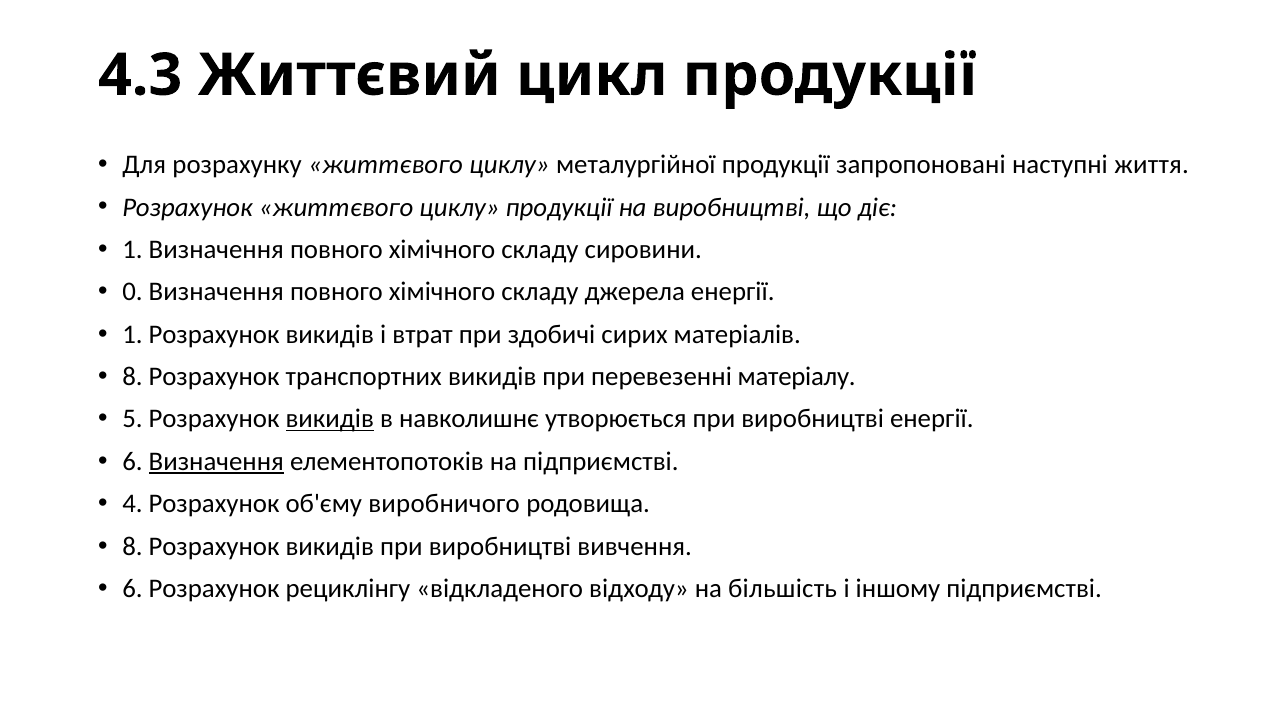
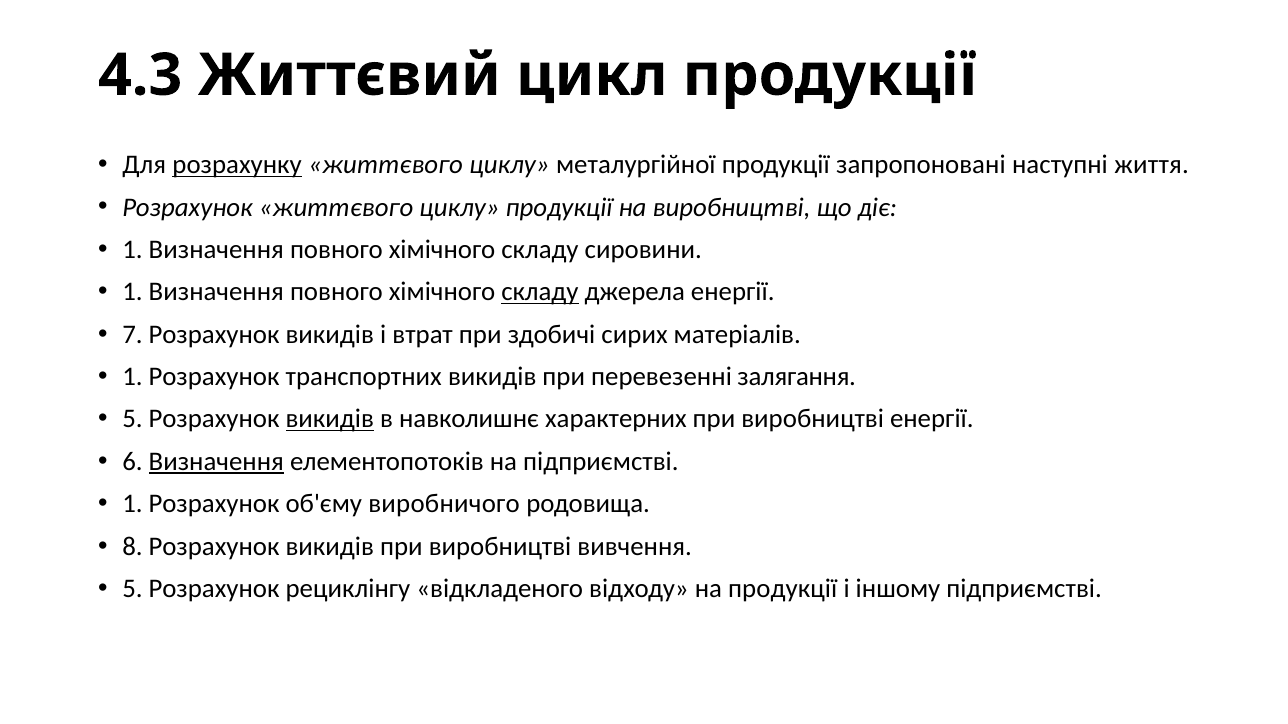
розрахунку underline: none -> present (237, 165)
0: 0 -> 1 (133, 292)
складу underline: none -> present (540, 292)
1: 1 -> 7 (133, 335)
8: 8 -> 1 (133, 377)
матеріалу: матеріалу -> залягання (797, 377)
утворюється: утворюється -> характерних (616, 419)
4: 4 -> 1 (133, 504)
6: 6 -> 5 (133, 589)
на більшість: більшість -> продукції (783, 589)
